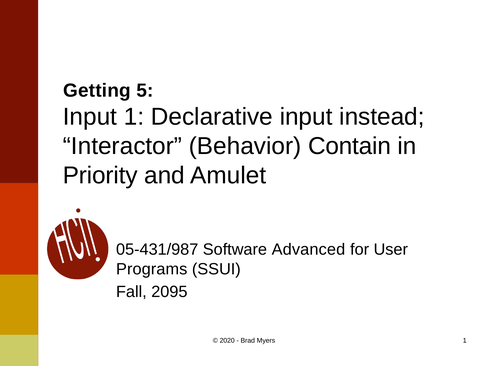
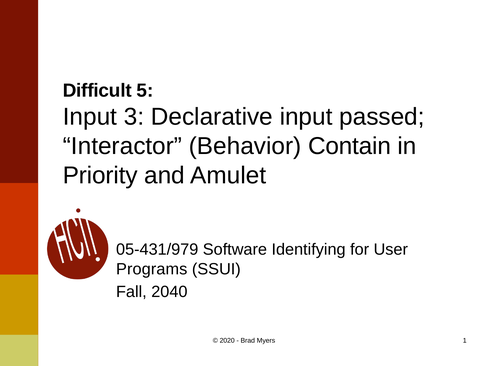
Getting: Getting -> Difficult (97, 91)
Input 1: 1 -> 3 (134, 117)
instead: instead -> passed (382, 117)
05-431/987: 05-431/987 -> 05-431/979 (157, 250)
Advanced: Advanced -> Identifying (309, 250)
2095: 2095 -> 2040 (169, 292)
